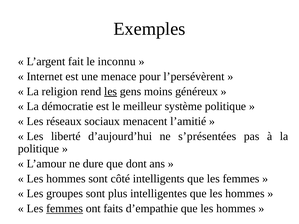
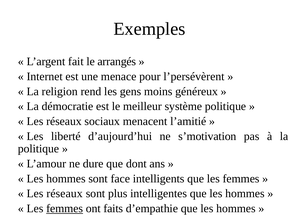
inconnu: inconnu -> arrangés (117, 62)
les underline: present -> none (111, 92)
s’présentées: s’présentées -> s’motivation (207, 136)
côté: côté -> face (120, 179)
groupes: groupes -> réseaux (65, 194)
